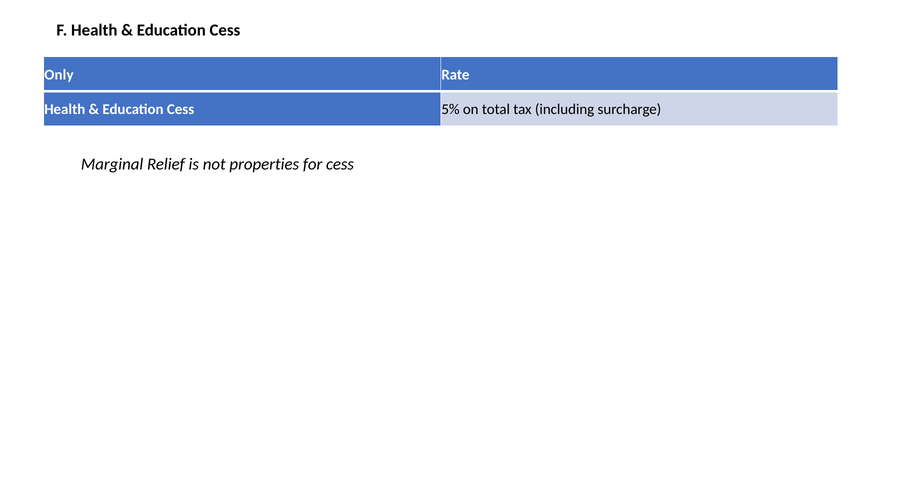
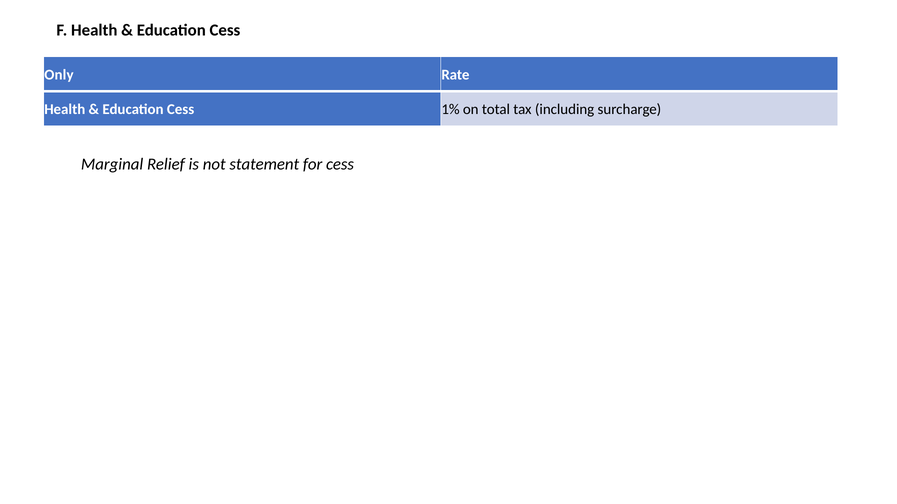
5%: 5% -> 1% (450, 109)
properties: properties -> statement (264, 164)
